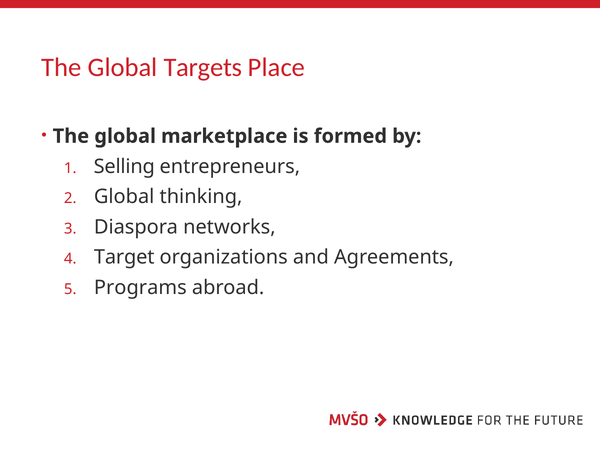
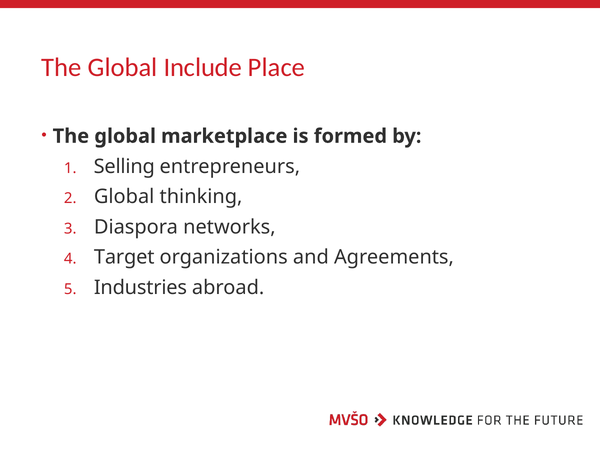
Targets: Targets -> Include (203, 67)
Programs: Programs -> Industries (140, 287)
